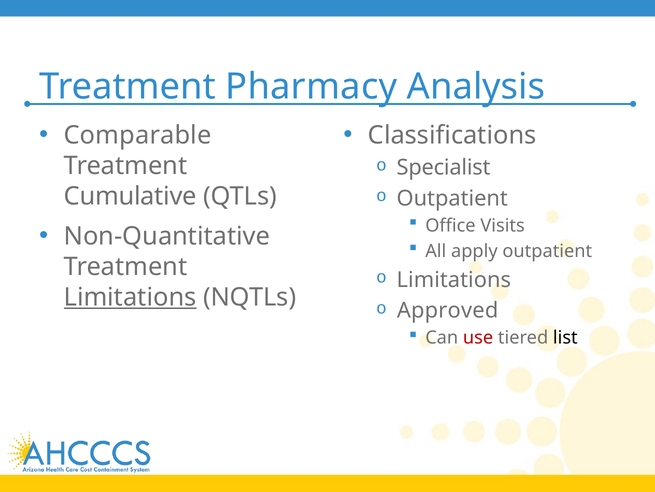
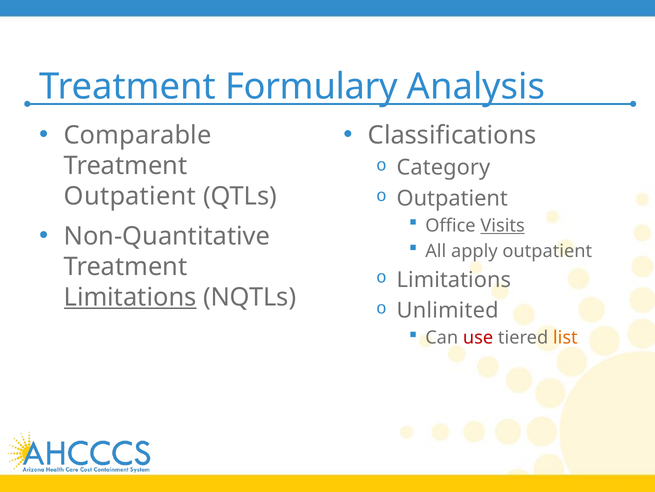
Pharmacy: Pharmacy -> Formulary (312, 87)
Specialist: Specialist -> Category (443, 167)
Cumulative: Cumulative -> Outpatient (130, 196)
Visits underline: none -> present (503, 225)
Approved: Approved -> Unlimited (448, 310)
list colour: black -> orange (565, 337)
